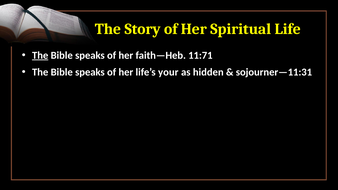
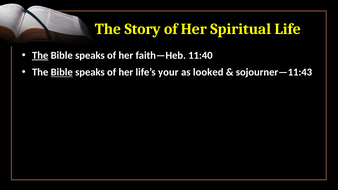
11:71: 11:71 -> 11:40 (200, 55)
Bible underline: none -> present (62, 72)
hidden: hidden -> looked (208, 72)
sojourner—11:31: sojourner—11:31 -> sojourner—11:43 (274, 72)
